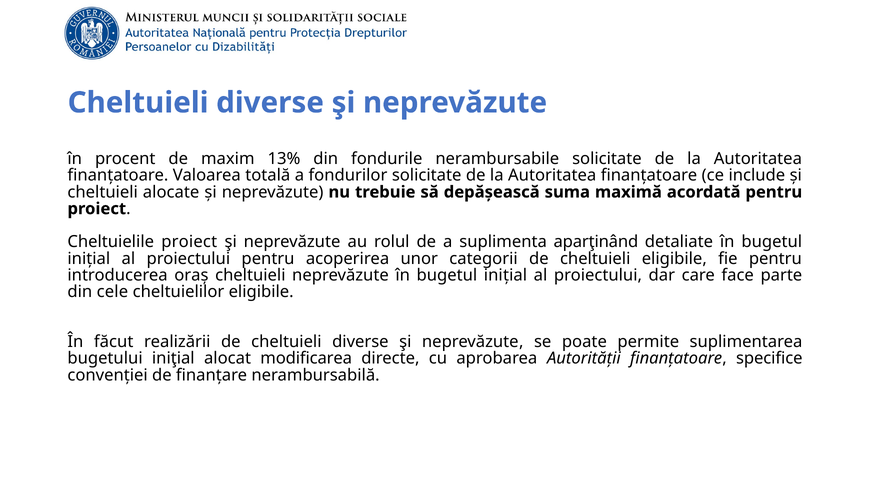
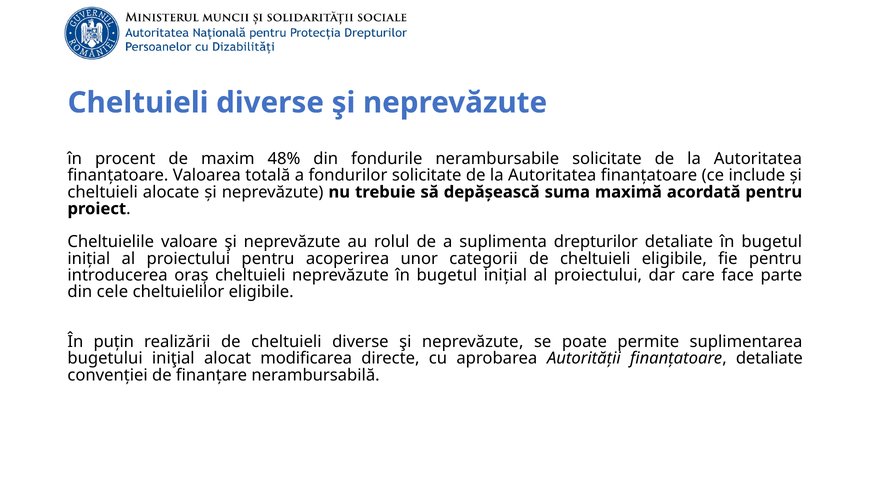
13%: 13% -> 48% (284, 159)
Cheltuielile proiect: proiect -> valoare (189, 242)
aparţinând: aparţinând -> drepturilor (596, 242)
făcut: făcut -> puțin (114, 342)
finanțatoare specifice: specifice -> detaliate (769, 358)
